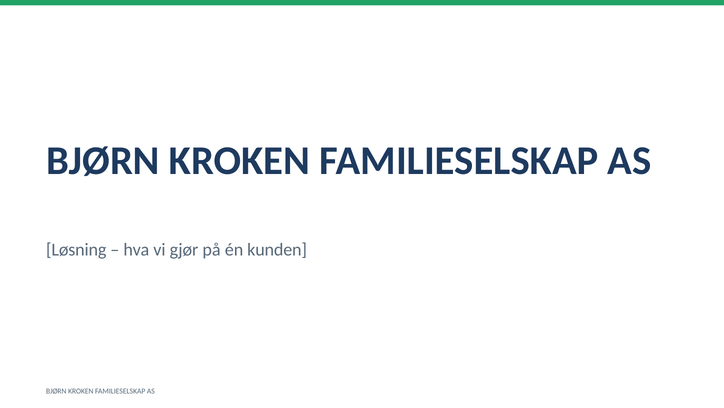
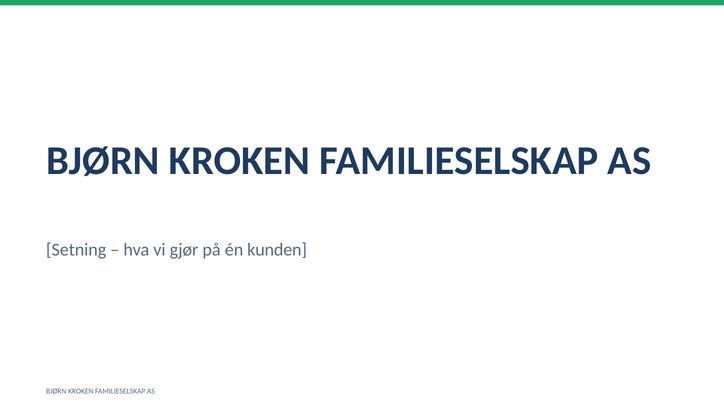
Løsning: Løsning -> Setning (76, 249)
